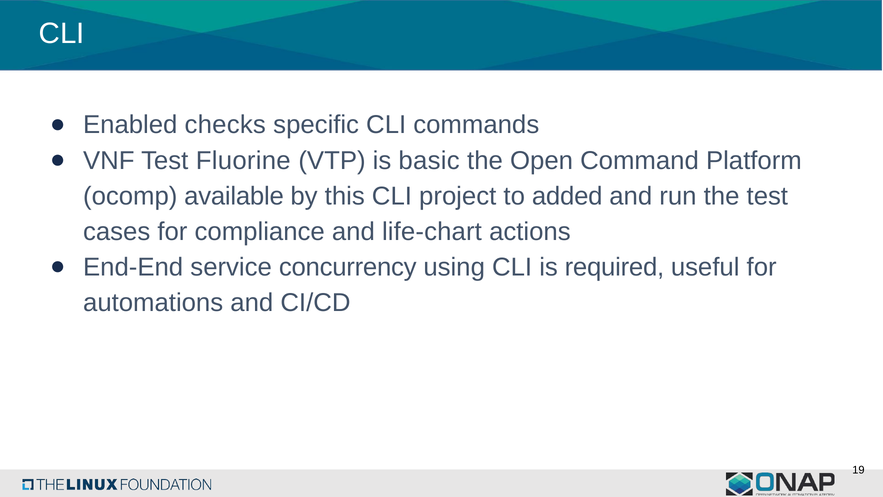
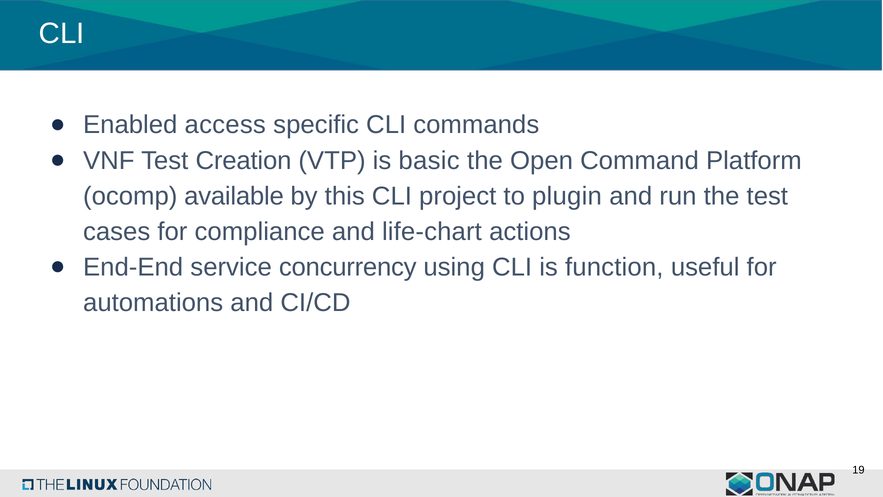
checks: checks -> access (225, 125)
Fluorine: Fluorine -> Creation (244, 160)
added: added -> plugin (567, 196)
required: required -> function (614, 267)
